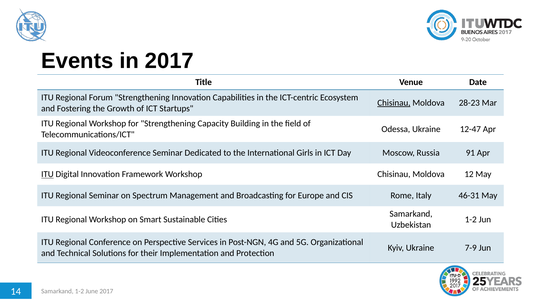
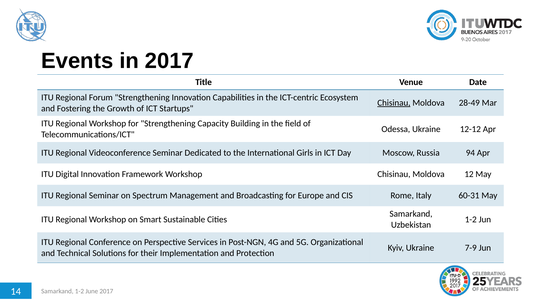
28-23: 28-23 -> 28-49 (469, 103)
12-47: 12-47 -> 12-12 (470, 129)
91: 91 -> 94 (470, 153)
ITU underline: present -> none (47, 174)
46-31: 46-31 -> 60-31 (469, 195)
